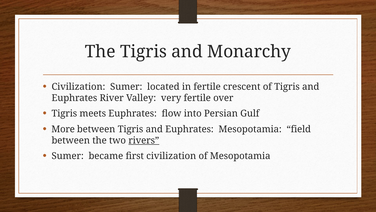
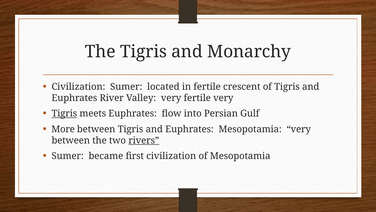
fertile over: over -> very (223, 98)
Tigris underline: none -> present (64, 113)
Mesopotamia field: field -> very (299, 129)
